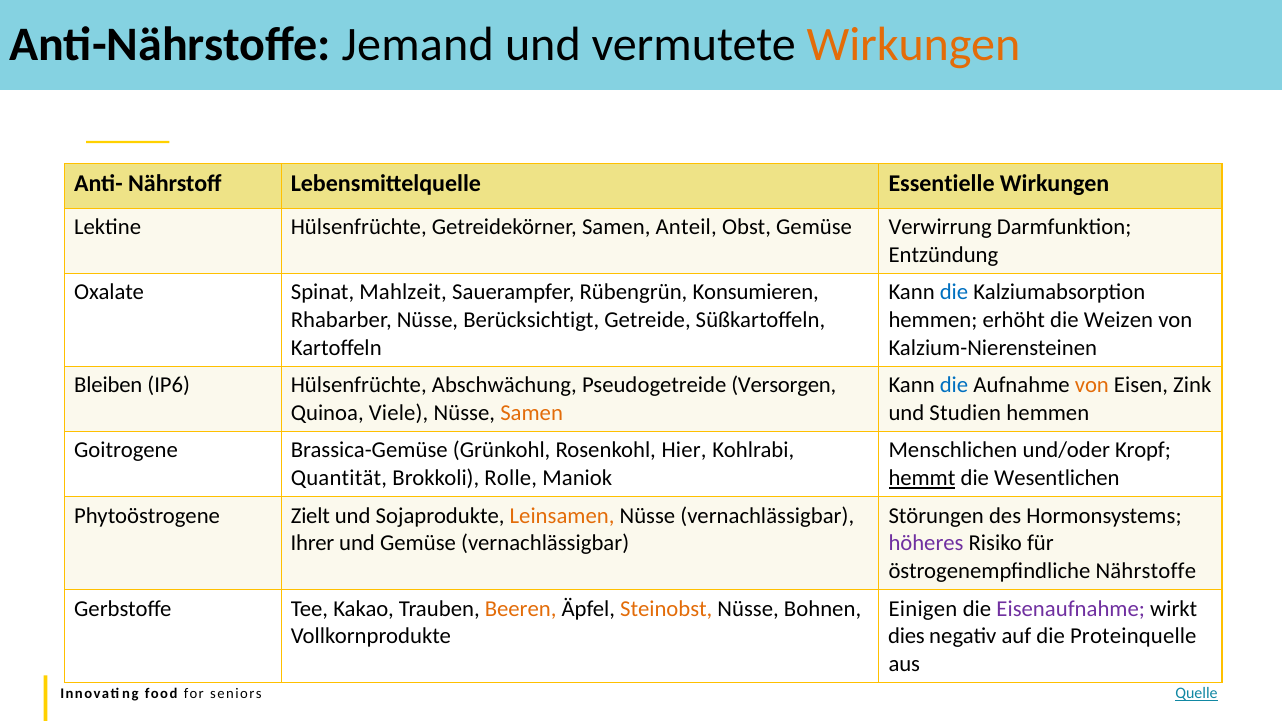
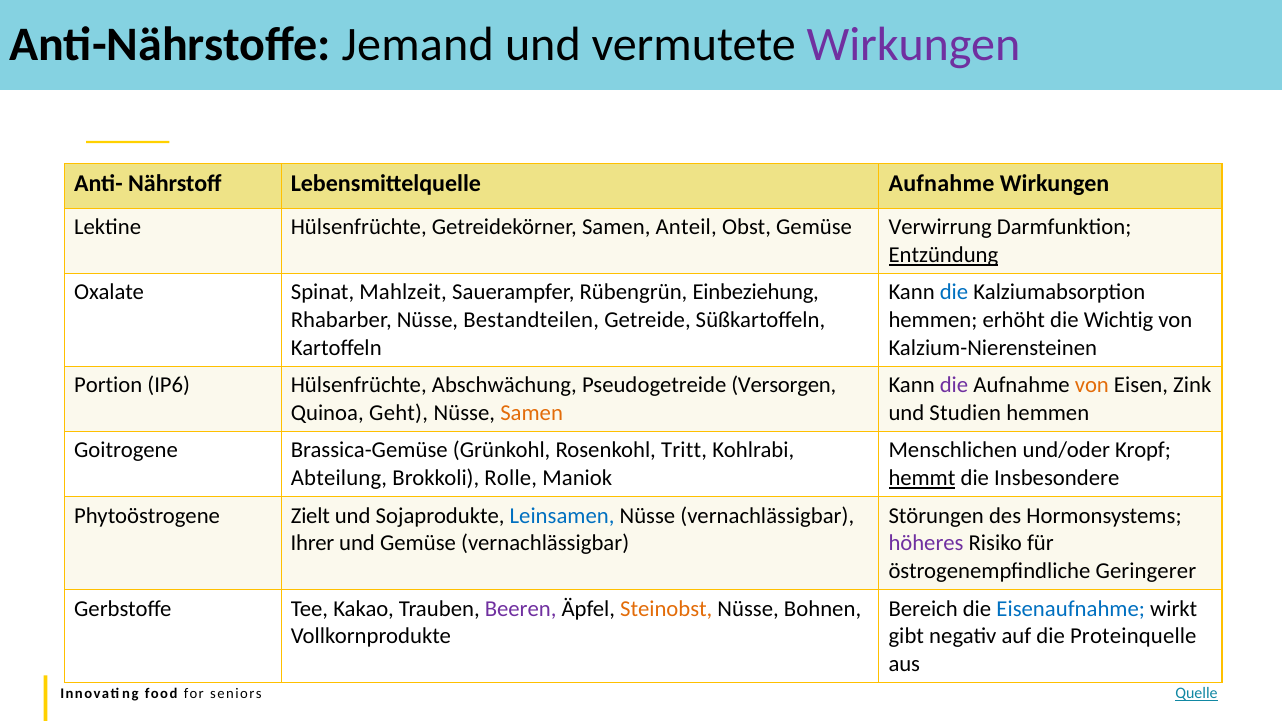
Wirkungen colour: orange -> purple (913, 45)
Lebensmittelquelle Essentielle: Essentielle -> Aufnahme (941, 183)
Entzündung underline: none -> present (943, 255)
Konsumieren: Konsumieren -> Einbeziehung (756, 293)
Berücksichtigt: Berücksichtigt -> Bestandteilen (531, 320)
Weizen: Weizen -> Wichtig (1119, 320)
Bleiben: Bleiben -> Portion (108, 385)
die colour: blue -> purple (954, 385)
Viele: Viele -> Geht (399, 413)
Hier: Hier -> Tritt (684, 451)
Quantität: Quantität -> Abteilung (339, 478)
Wesentlichen: Wesentlichen -> Insbesondere (1057, 478)
Leinsamen colour: orange -> blue (562, 516)
Nährstoffe: Nährstoffe -> Geringerer (1146, 571)
Beeren colour: orange -> purple (521, 609)
Einigen: Einigen -> Bereich (923, 609)
Eisenaufnahme colour: purple -> blue (1071, 609)
dies: dies -> gibt (906, 636)
